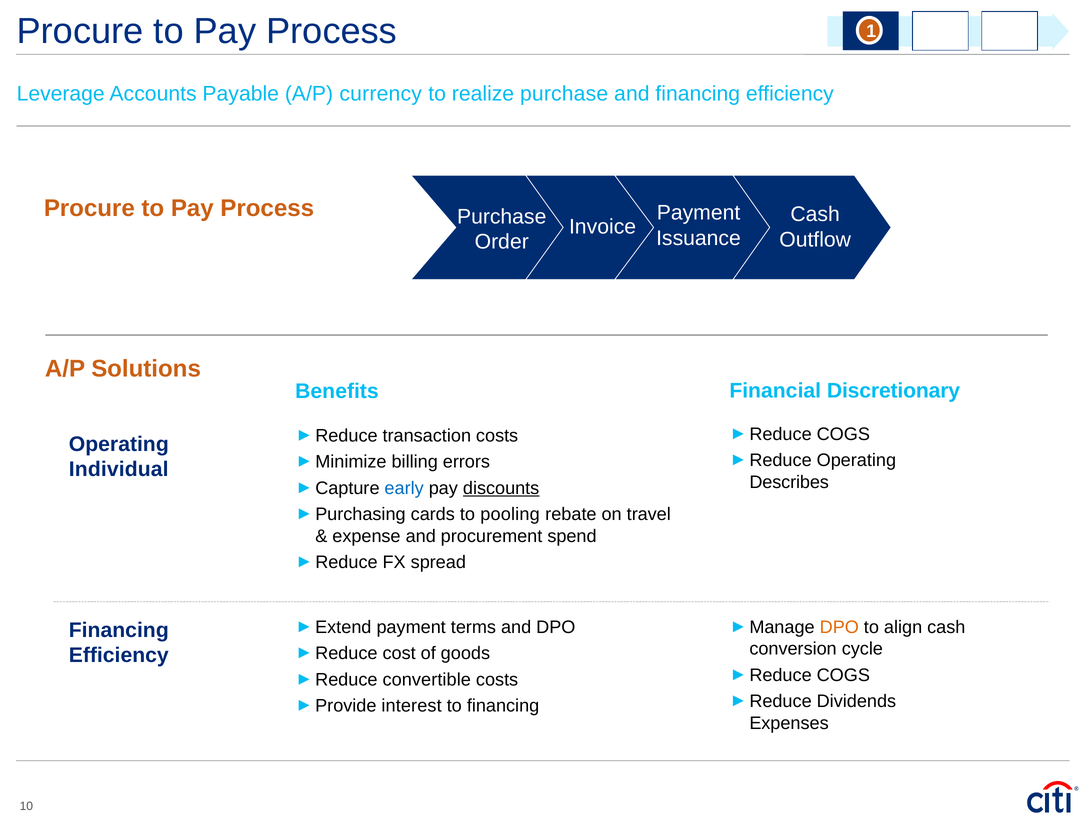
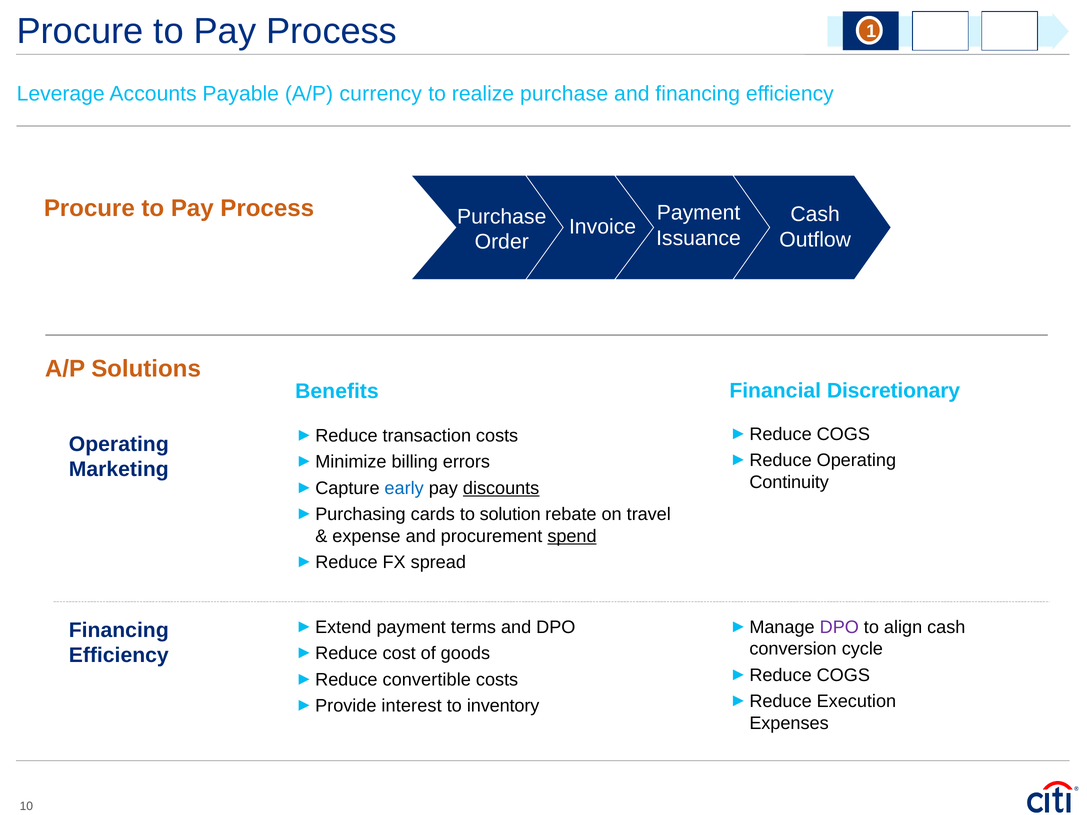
Individual: Individual -> Marketing (119, 470)
Describes: Describes -> Continuity (789, 482)
pooling: pooling -> solution (510, 515)
spend underline: none -> present (572, 536)
DPO colour: orange -> purple (839, 627)
Dividends: Dividends -> Execution (856, 702)
to financing: financing -> inventory (503, 706)
